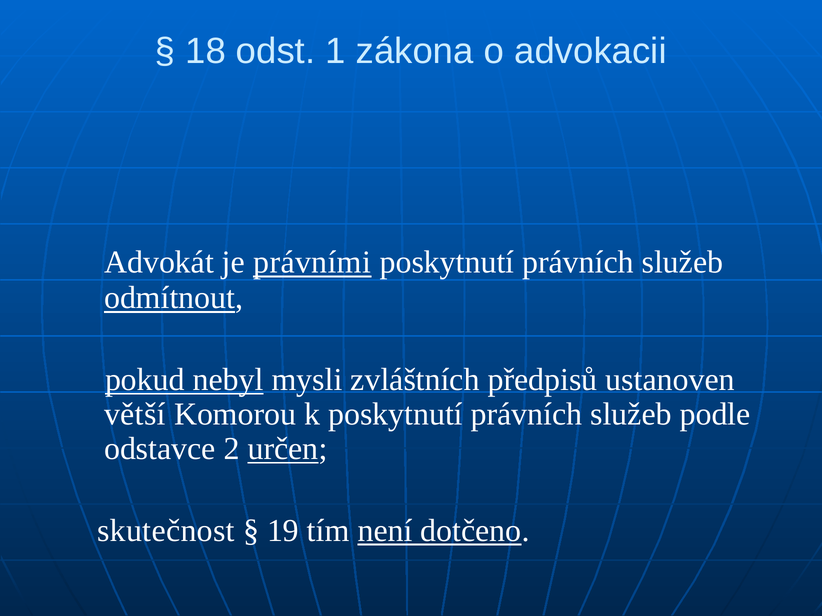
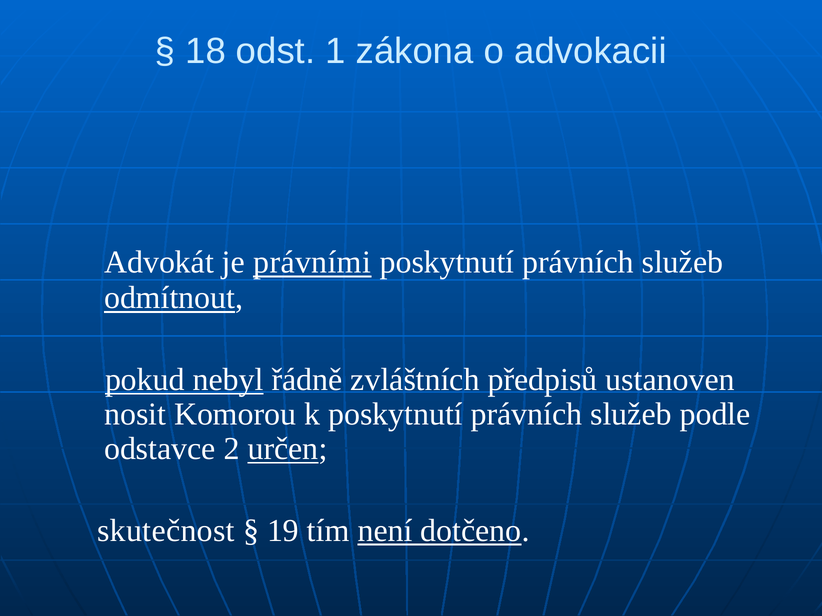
mysli: mysli -> řádně (307, 380)
větší: větší -> nosit (135, 414)
